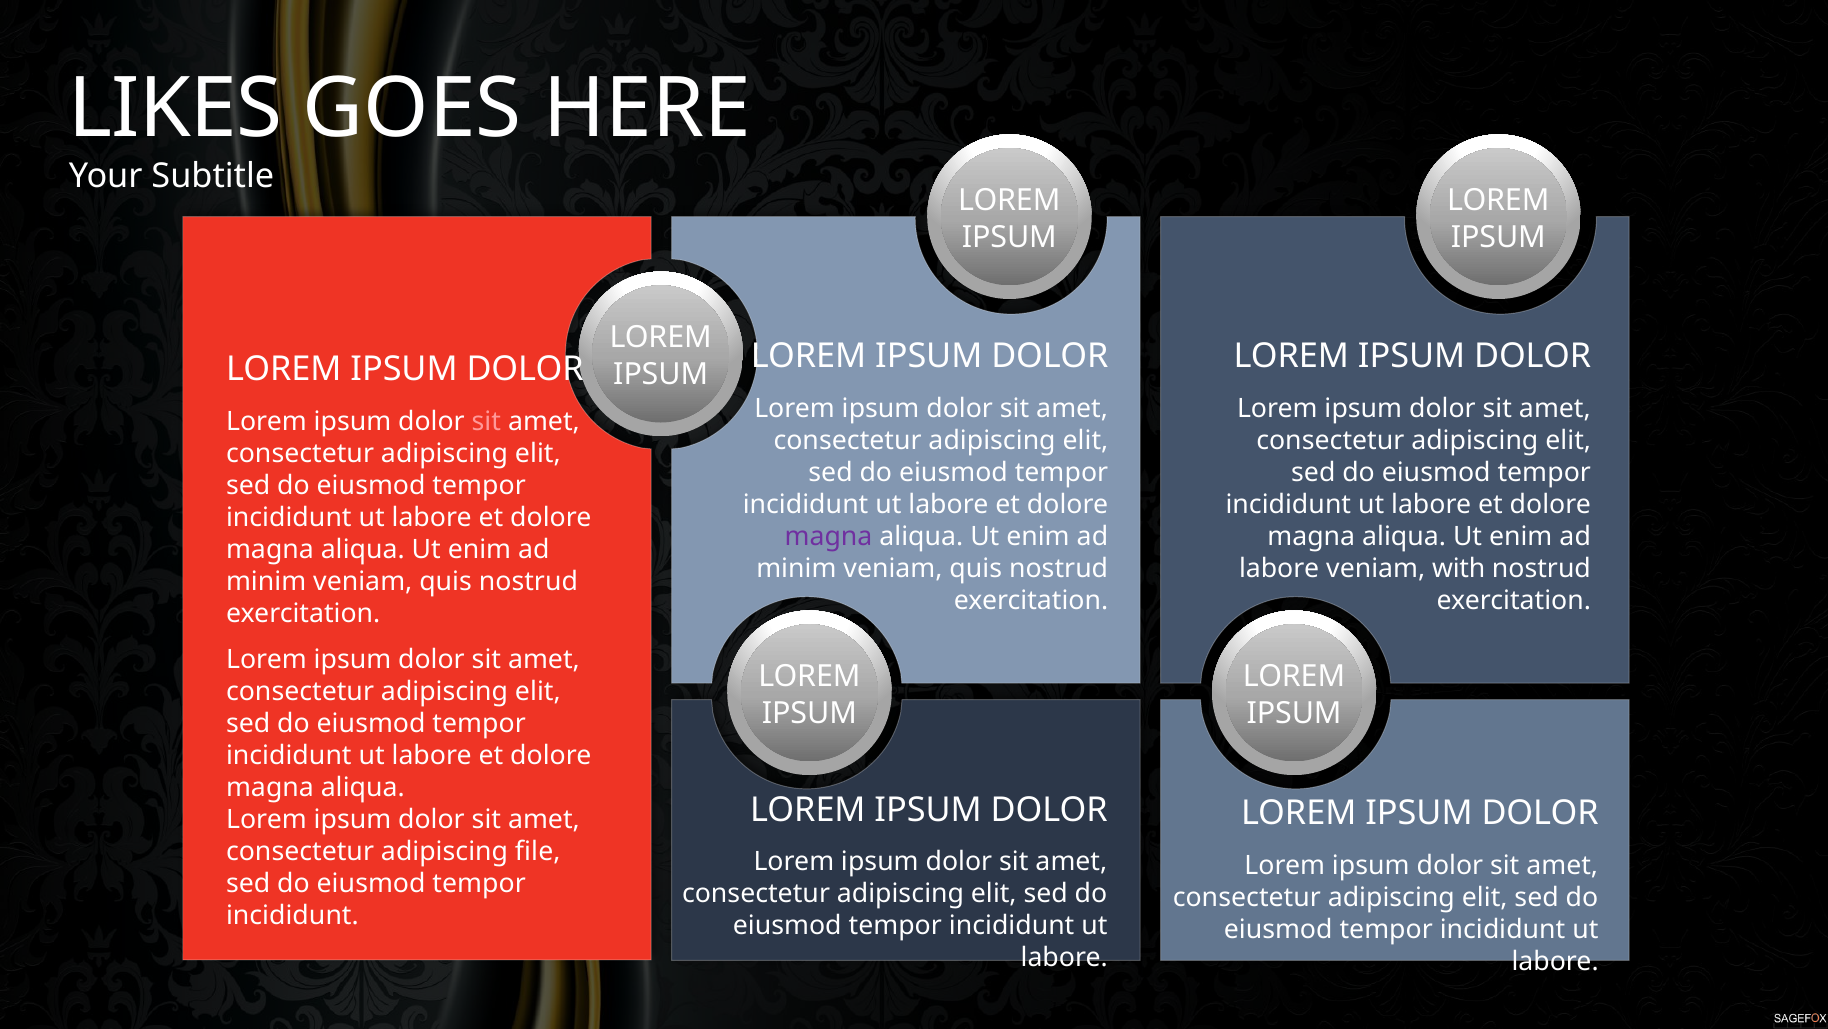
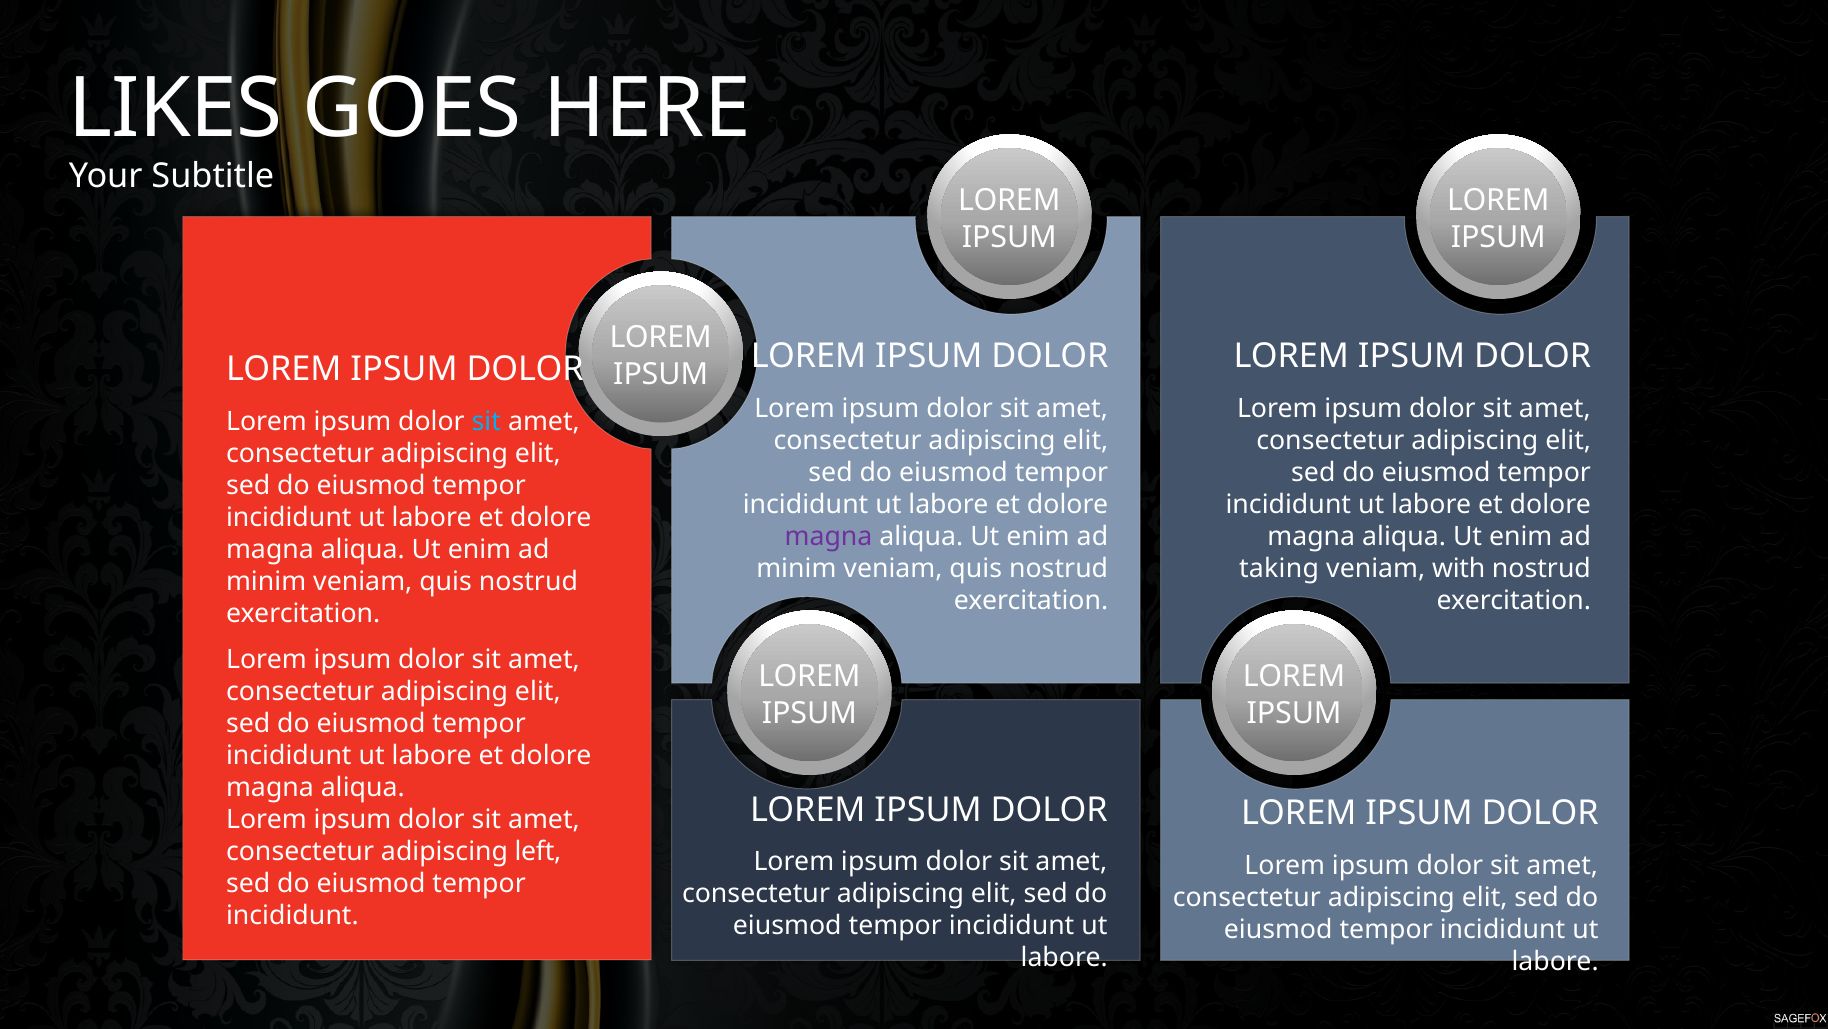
sit colour: pink -> light blue (486, 421)
labore: labore -> taking (1279, 568)
file: file -> left (538, 851)
